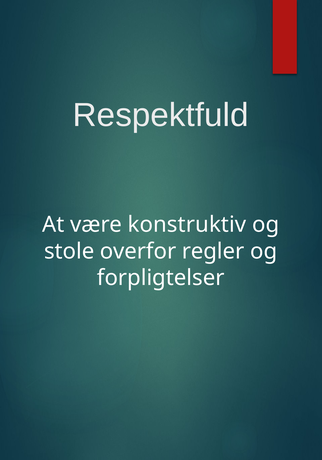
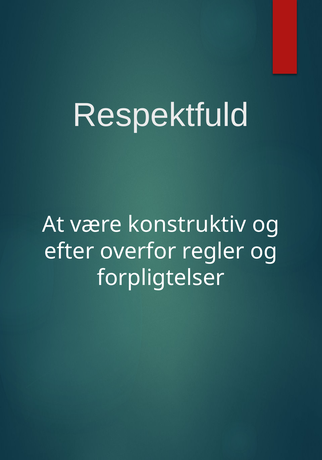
stole: stole -> efter (69, 251)
